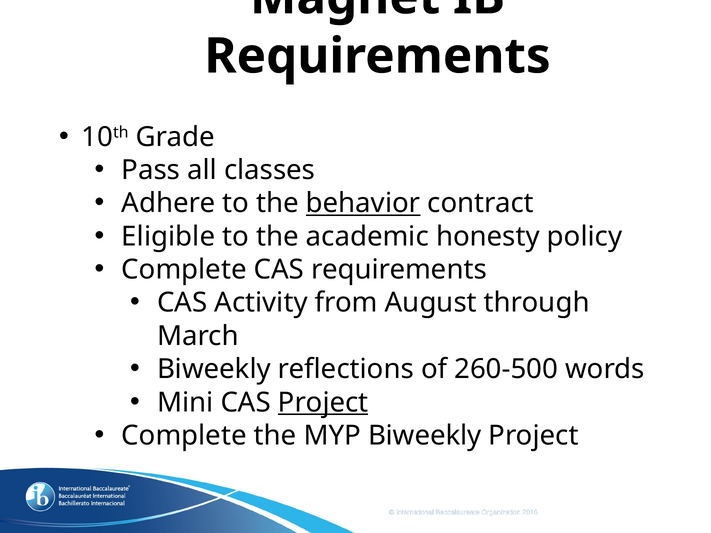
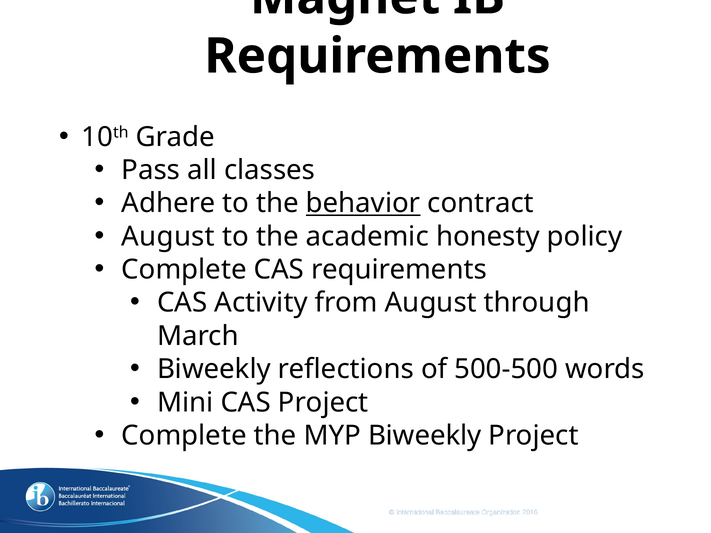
Eligible: Eligible -> August (168, 237)
260-500: 260-500 -> 500-500 (506, 369)
Project underline: present -> none (323, 403)
